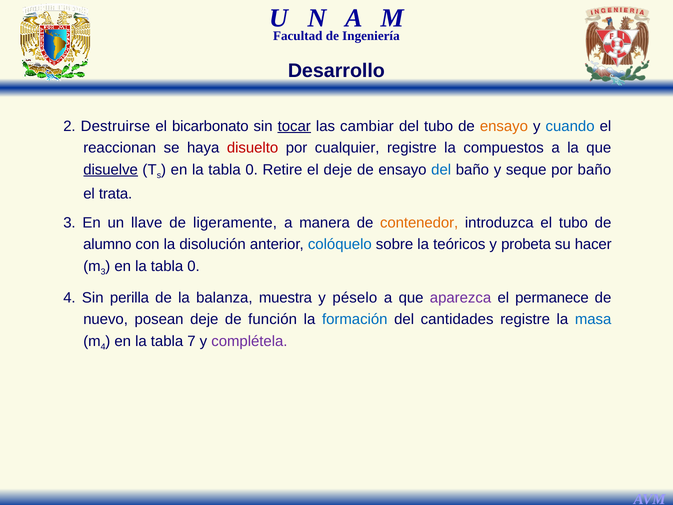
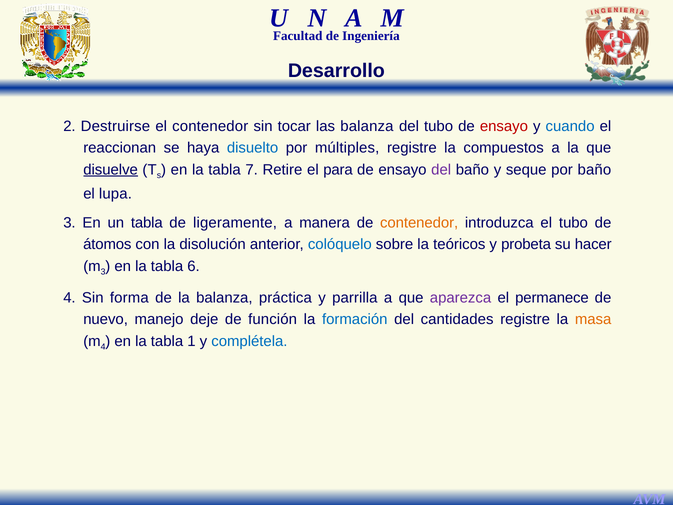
el bicarbonato: bicarbonato -> contenedor (210, 126)
tocar underline: present -> none (294, 126)
las cambiar: cambiar -> balanza (367, 126)
ensayo colour: orange -> red (504, 126)
disuelto colour: red -> blue (253, 148)
cualquier: cualquier -> múltiples (347, 148)
0: 0 -> 7 (252, 170)
el deje: deje -> para (338, 170)
del colour: blue -> purple (441, 170)
trata: trata -> lupa (115, 194)
un llave: llave -> tabla (147, 223)
alumno: alumno -> átomos (107, 244)
0: 0 -> 6 (193, 266)
perilla: perilla -> forma (129, 298)
muestra: muestra -> práctica (285, 298)
péselo: péselo -> parrilla (355, 298)
posean: posean -> manejo (159, 319)
masa colour: blue -> orange (593, 319)
7: 7 -> 1 (191, 341)
complétela colour: purple -> blue (249, 341)
